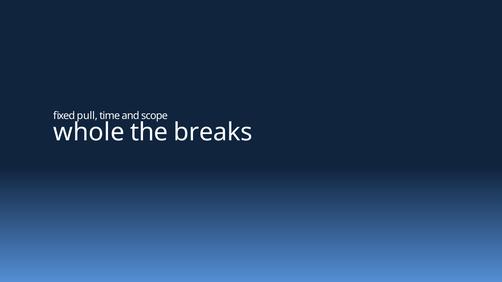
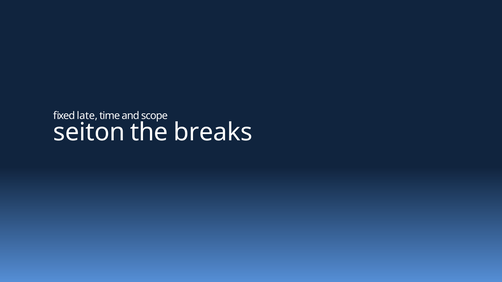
pull: pull -> late (87, 116)
whole: whole -> seiton (89, 132)
